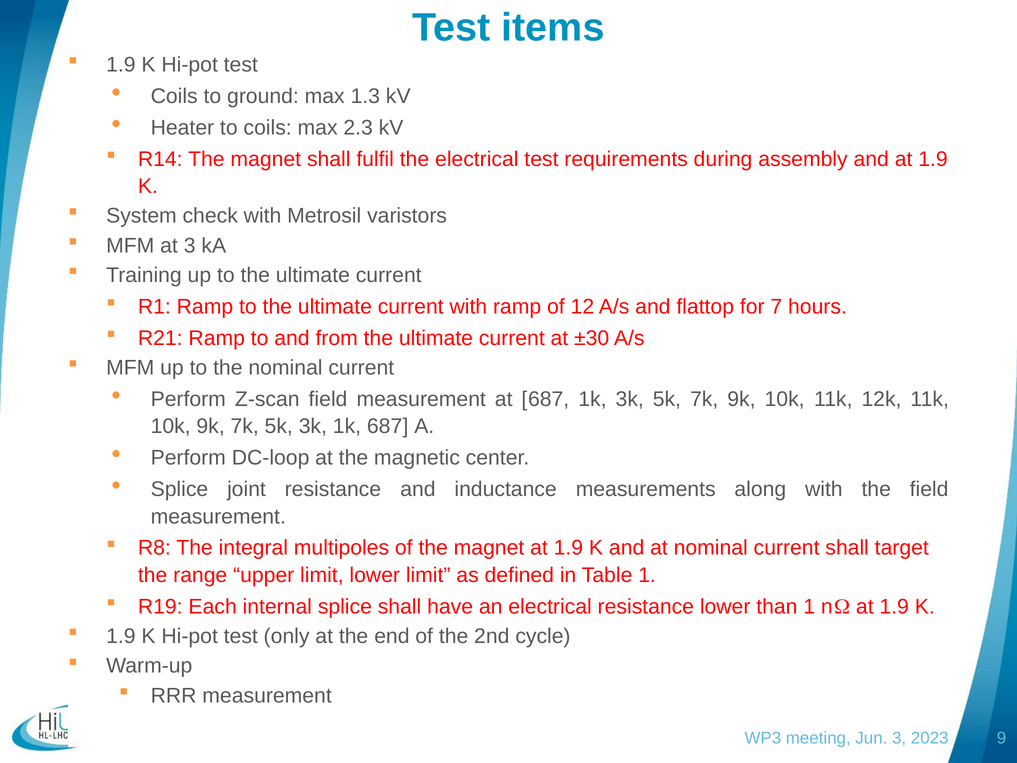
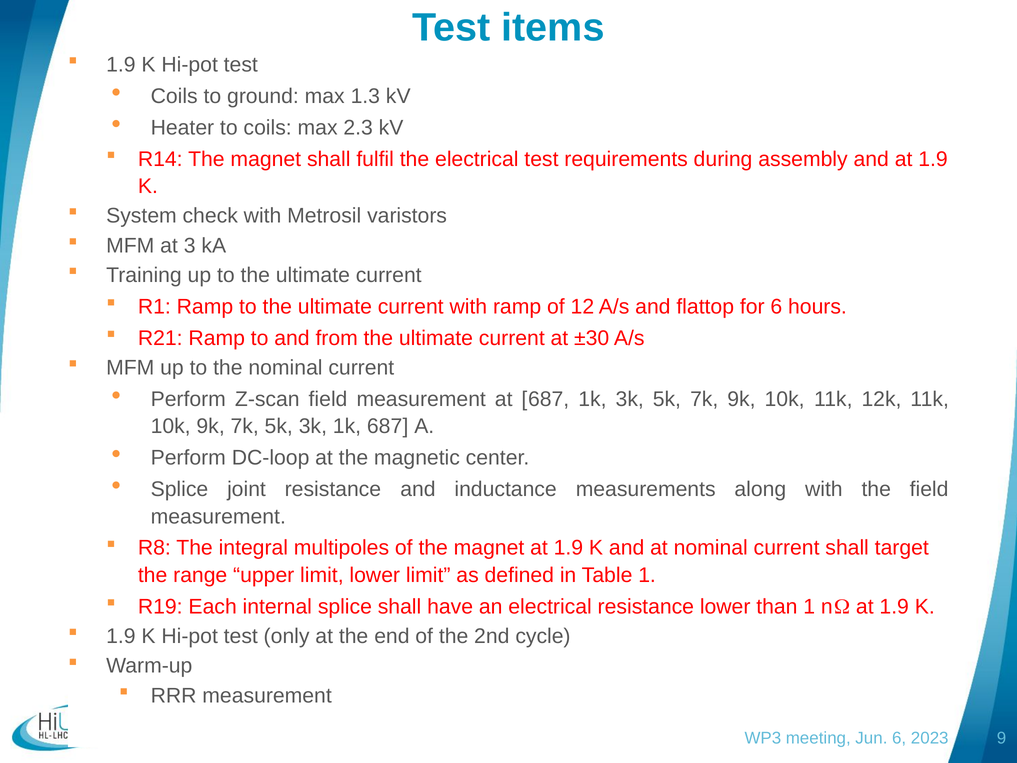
for 7: 7 -> 6 (776, 307)
Jun 3: 3 -> 6 (899, 738)
